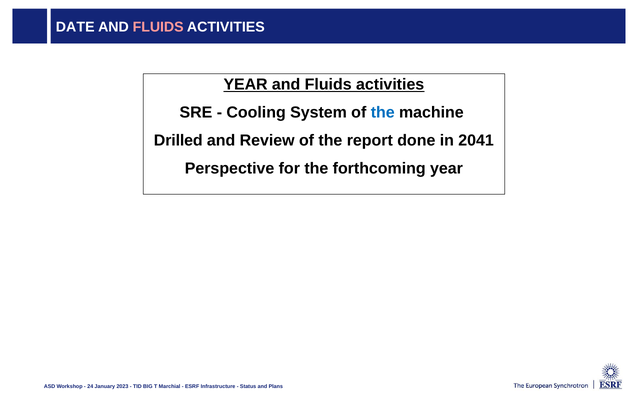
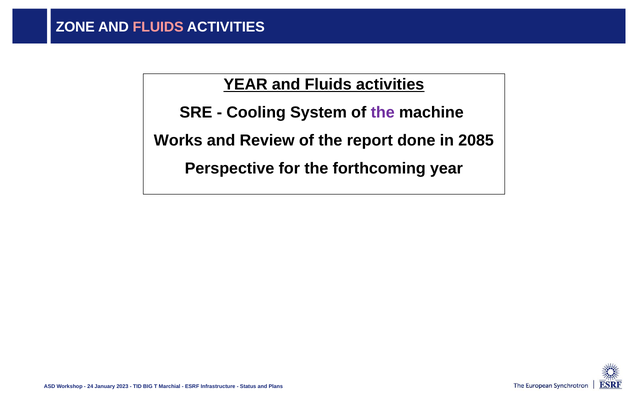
DATE: DATE -> ZONE (75, 27)
the colour: blue -> purple (383, 112)
Drilled: Drilled -> Works (178, 140)
2041: 2041 -> 2085 (476, 140)
